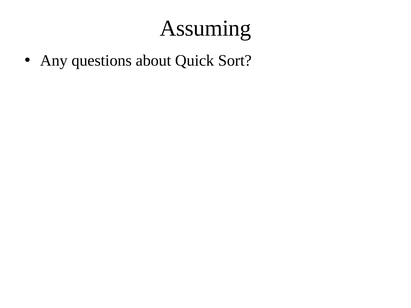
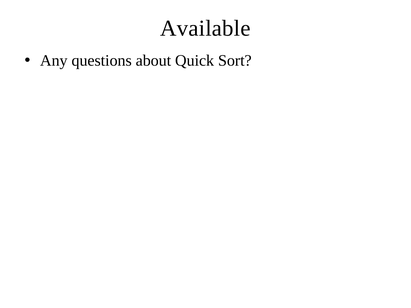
Assuming: Assuming -> Available (205, 28)
